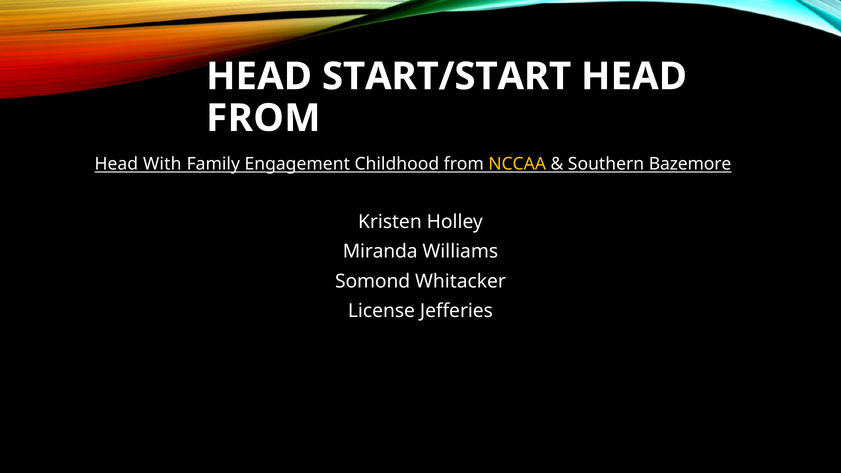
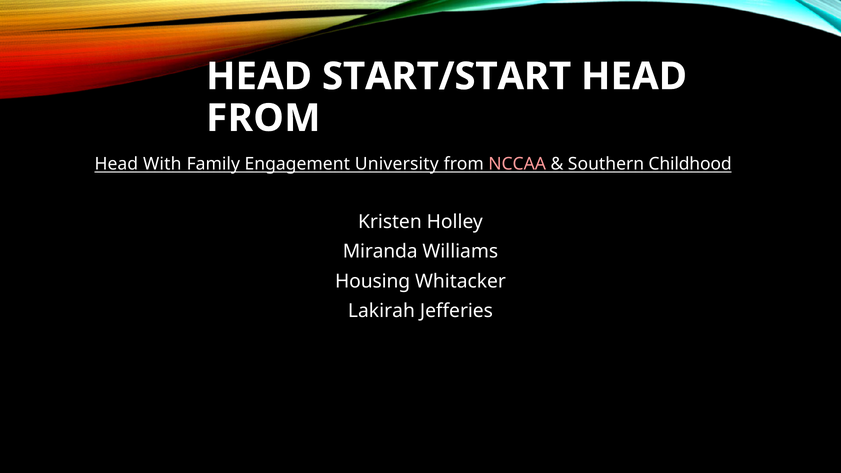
Childhood: Childhood -> University (397, 164)
NCCAA colour: yellow -> pink (517, 164)
Bazemore: Bazemore -> Childhood (690, 164)
Somond: Somond -> Housing (373, 281)
License: License -> Lakirah (381, 311)
